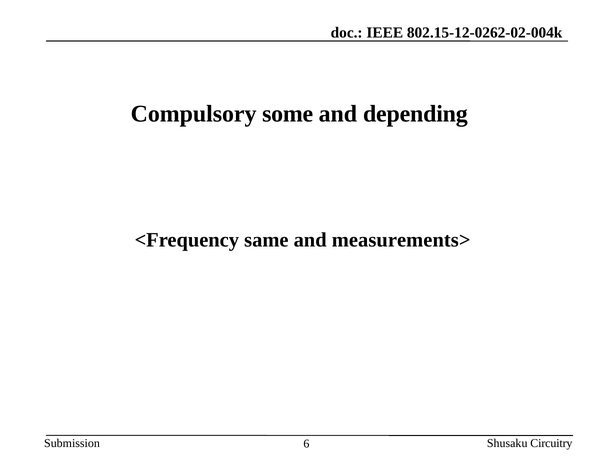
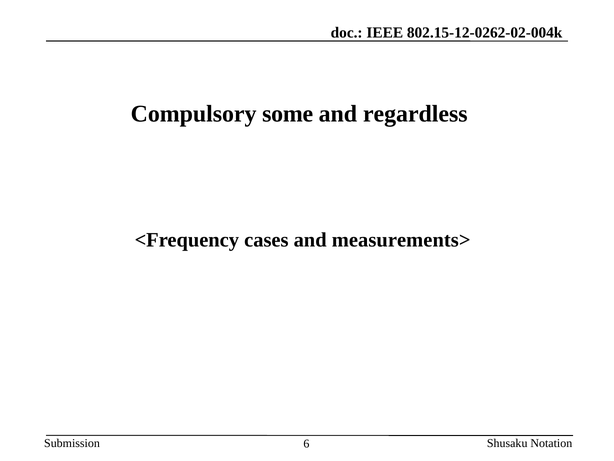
depending: depending -> regardless (415, 114)
same: same -> cases (266, 240)
Circuitry: Circuitry -> Notation (551, 443)
